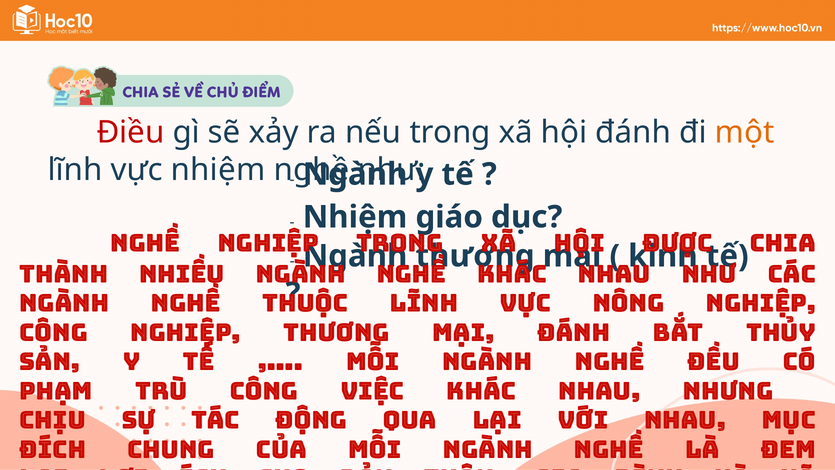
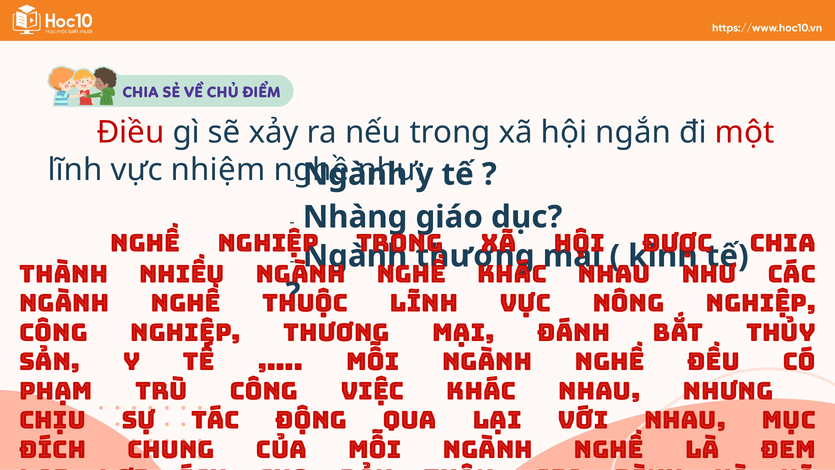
hội đánh: đánh -> ngắn (633, 132)
một colour: orange -> red (745, 132)
Nhiệm: Nhiệm -> Nhàng (355, 217)
